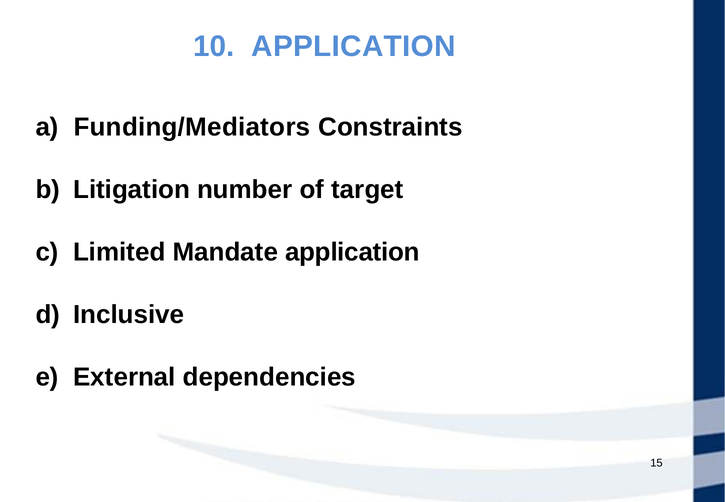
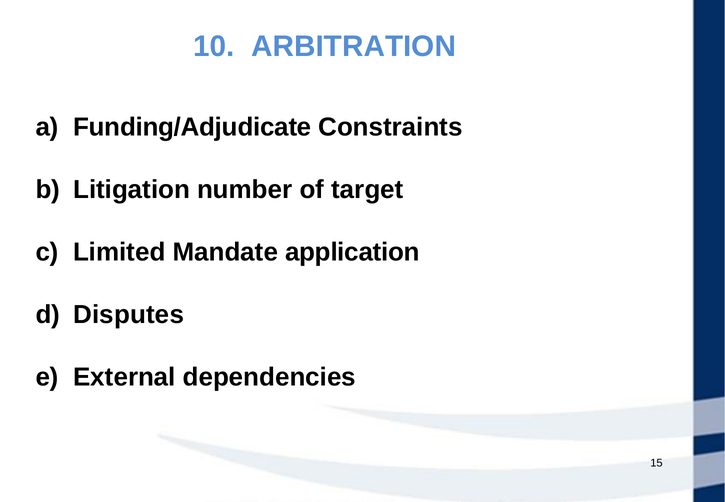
10 APPLICATION: APPLICATION -> ARBITRATION (354, 47)
Funding/Mediators: Funding/Mediators -> Funding/Adjudicate (192, 127)
Inclusive: Inclusive -> Disputes (129, 315)
